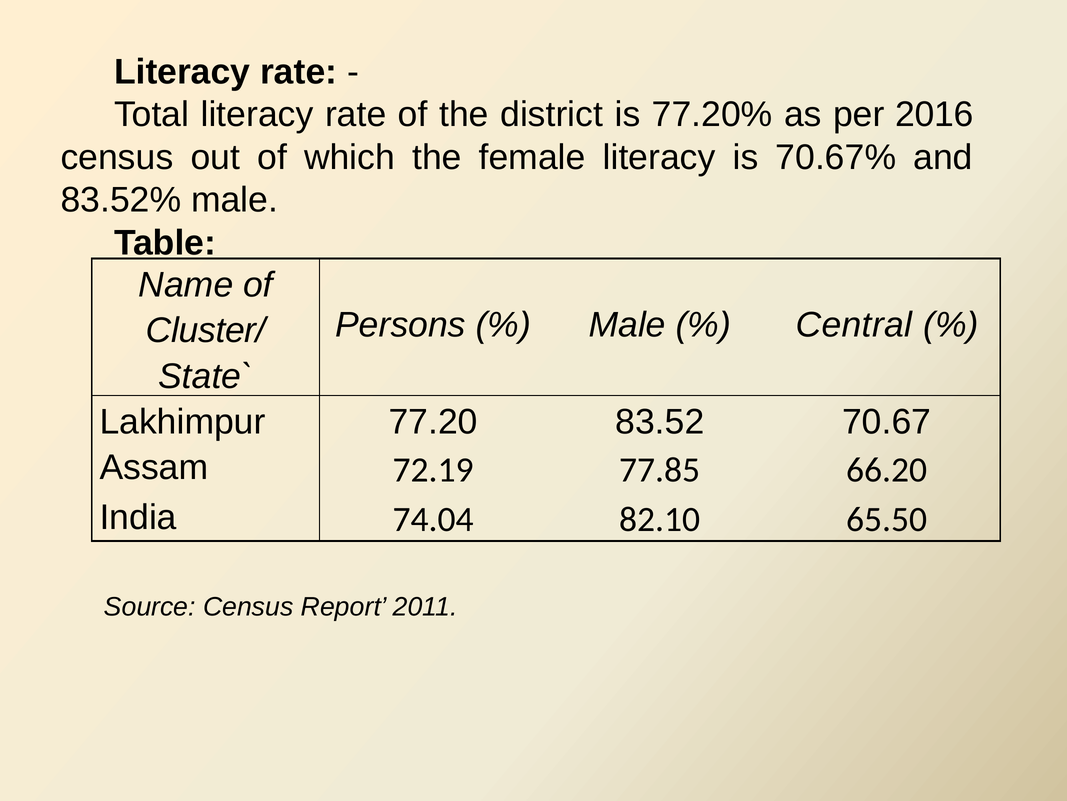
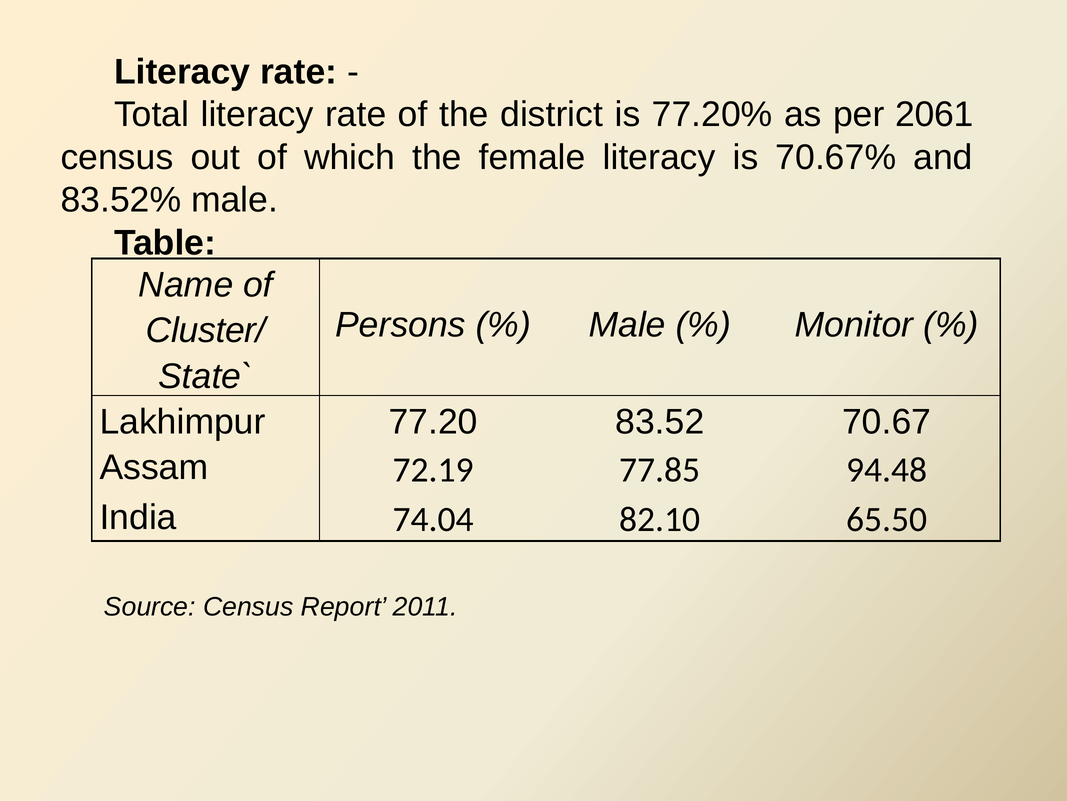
2016: 2016 -> 2061 (934, 115)
Central: Central -> Monitor (854, 324)
66.20: 66.20 -> 94.48 (887, 469)
